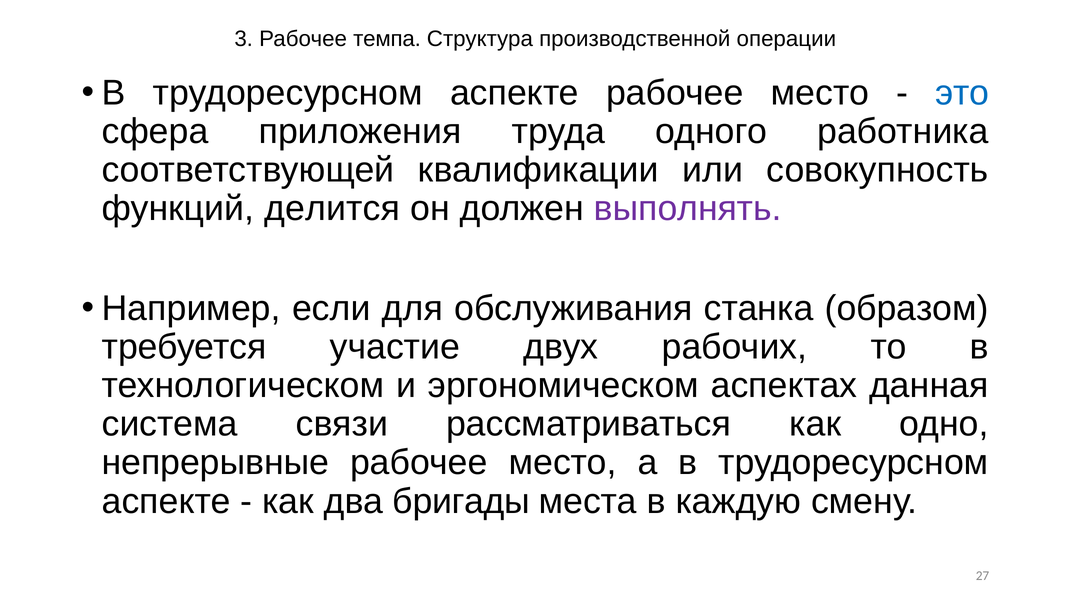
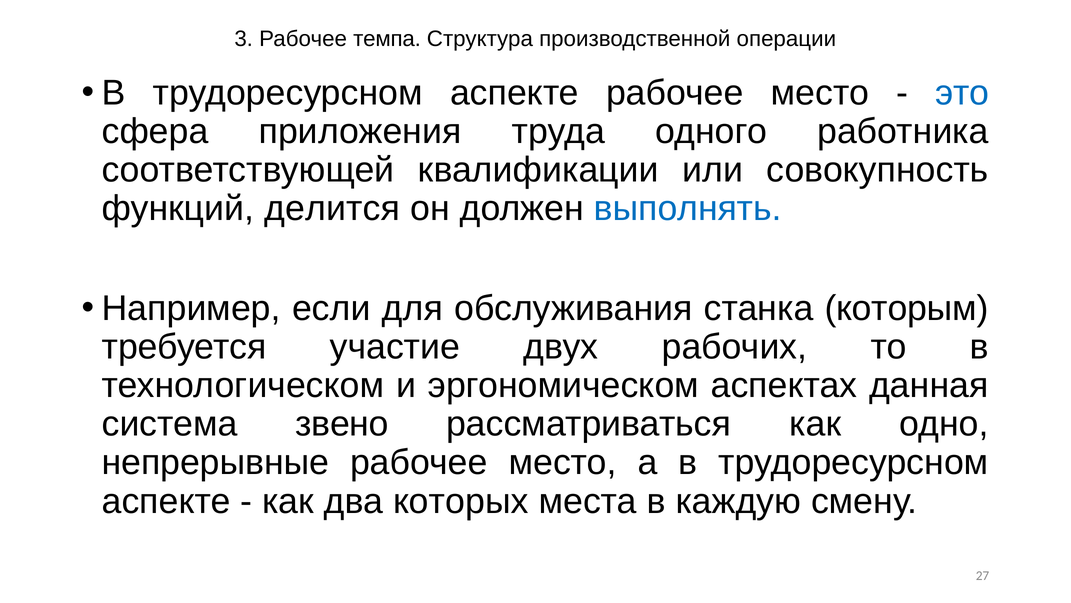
выполнять colour: purple -> blue (688, 208)
образом: образом -> которым (907, 308)
связи: связи -> звено (342, 424)
бригады: бригады -> которых (461, 501)
